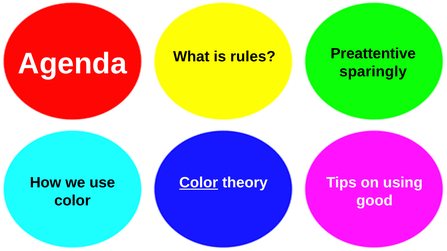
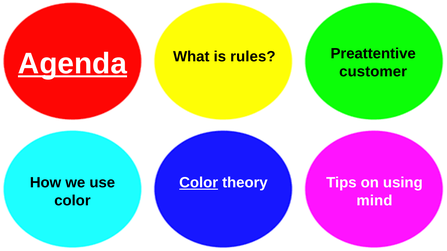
Agenda underline: none -> present (72, 64)
sparingly: sparingly -> customer (373, 72)
good: good -> mind (374, 201)
